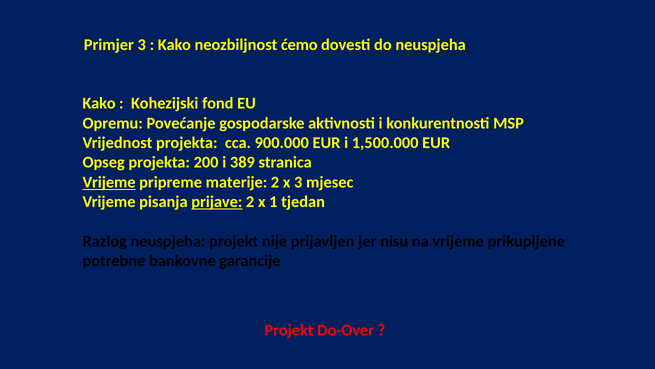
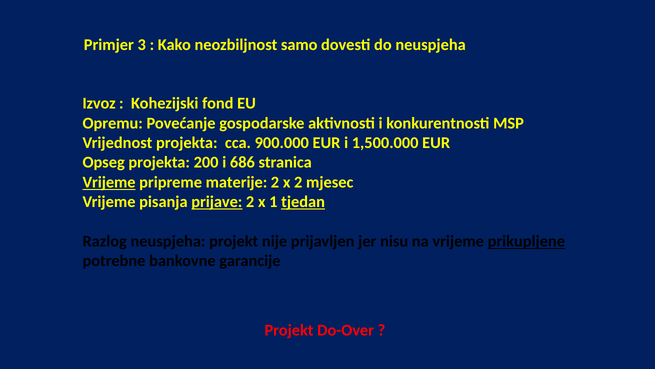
ćemo: ćemo -> samo (299, 45)
Kako: Kako -> Izvoz (99, 103)
389: 389 -> 686 (242, 162)
x 3: 3 -> 2 (298, 182)
tjedan underline: none -> present (303, 202)
prikupljene underline: none -> present (526, 241)
